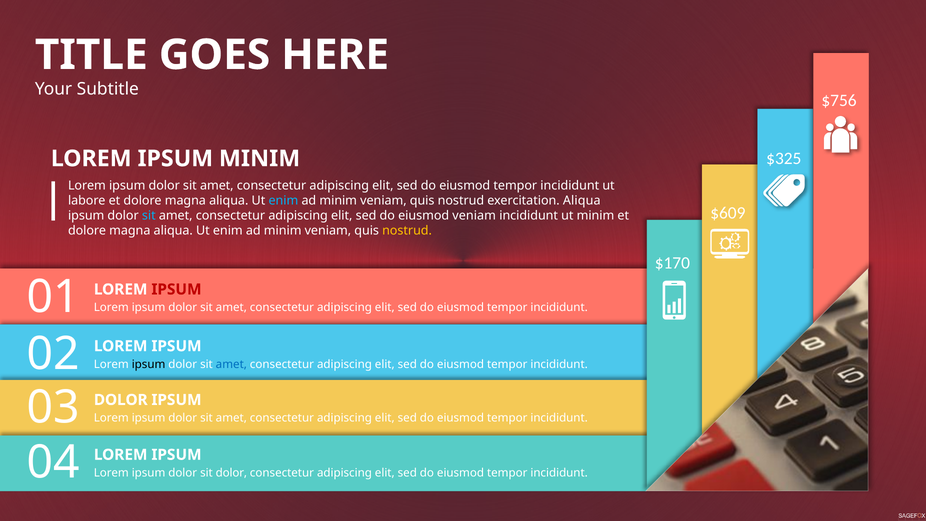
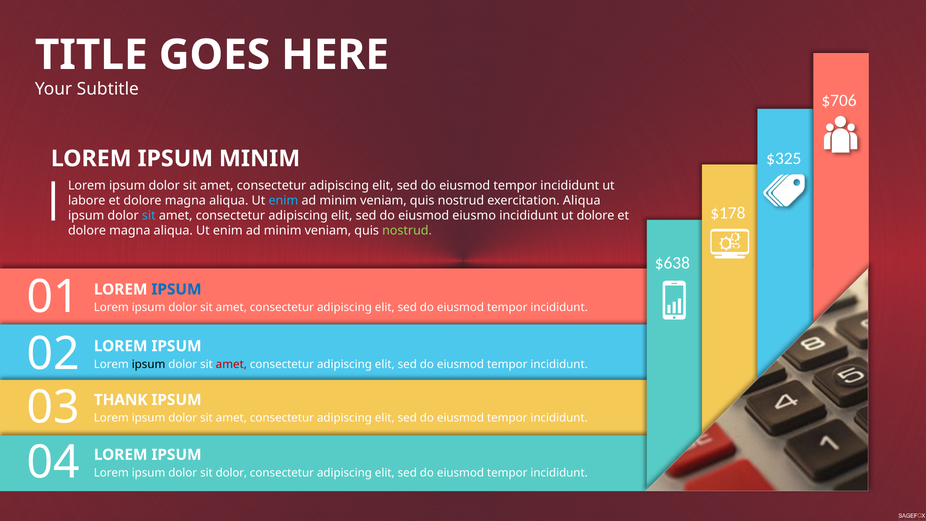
$756: $756 -> $706 (839, 100)
$609: $609 -> $178 (728, 213)
eiusmod veniam: veniam -> eiusmo (474, 215)
ut minim: minim -> dolore (596, 215)
nostrud colour: yellow -> light green (407, 231)
$170: $170 -> $638 (672, 263)
IPSUM colour: red -> blue (176, 289)
amet colour: blue -> red (231, 364)
03 DOLOR: DOLOR -> THANK (121, 400)
